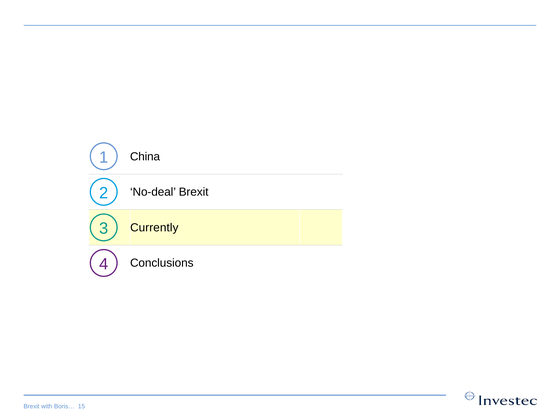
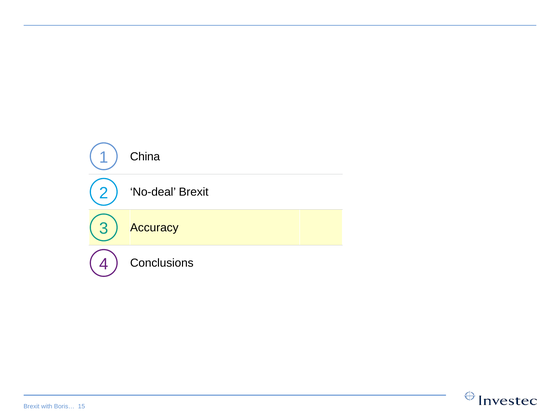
Currently: Currently -> Accuracy (154, 228)
